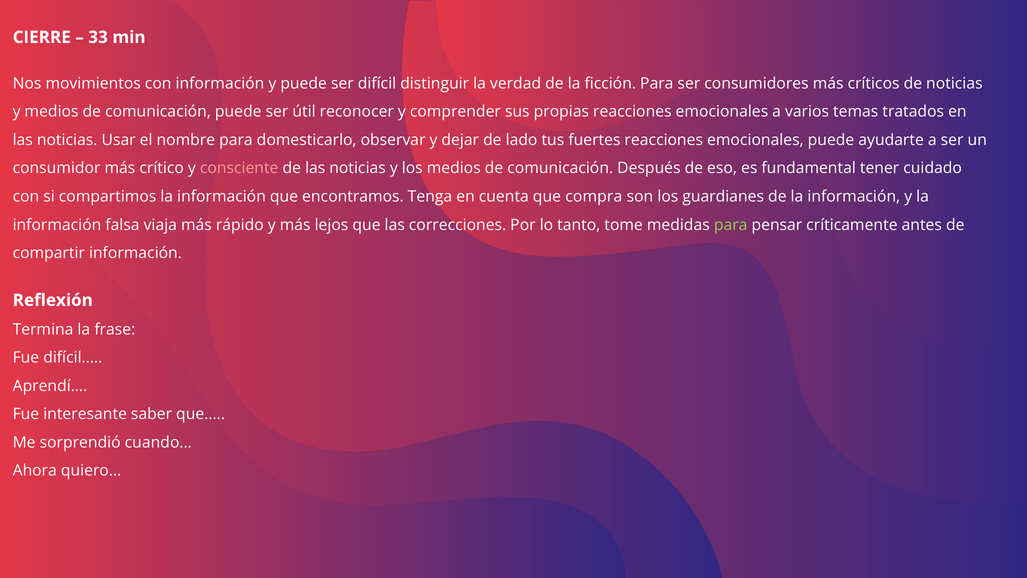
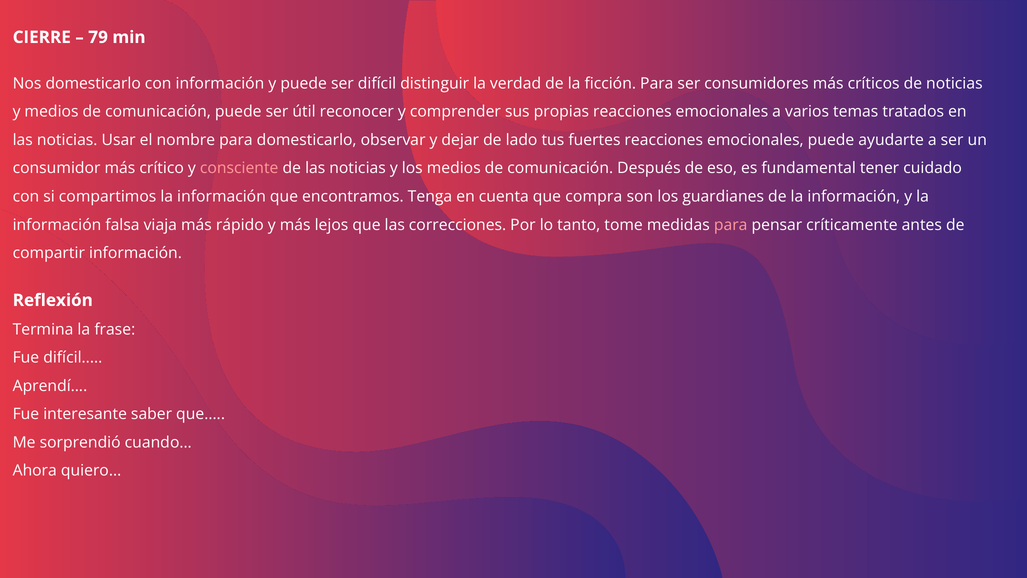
33: 33 -> 79 (98, 37)
Nos movimientos: movimientos -> domesticarlo (93, 83)
para colour: light green -> pink (731, 225)
